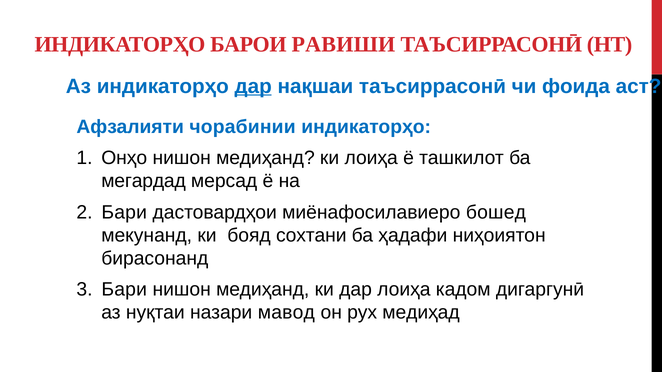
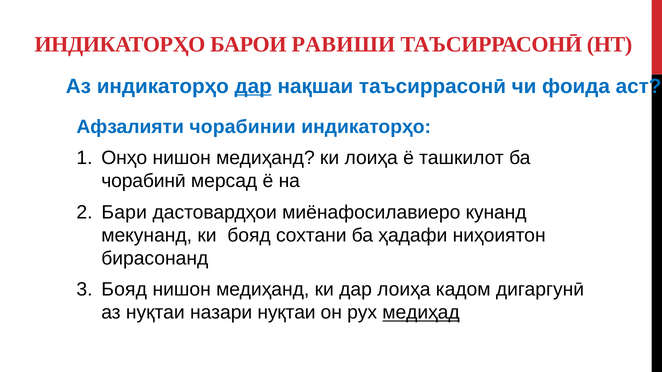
мегардад: мегардад -> чорабинӣ (144, 181)
бошед: бошед -> кунанд (496, 212)
Бари: Бари -> Бояд (124, 290)
назари мавод: мавод -> нуқтаи (287, 313)
медиҳад underline: none -> present (421, 313)
